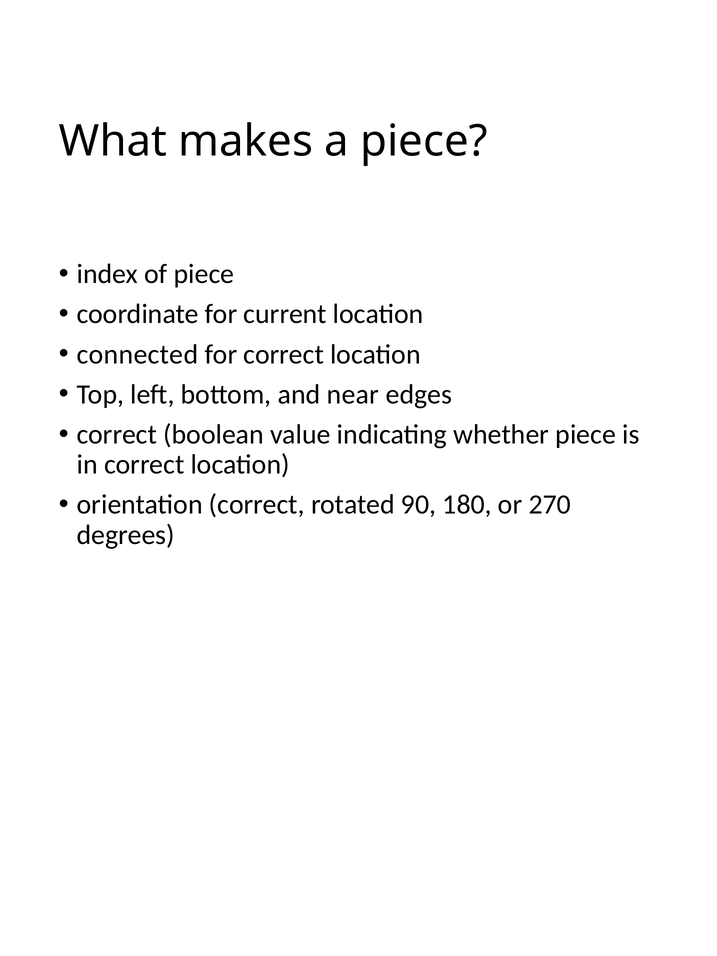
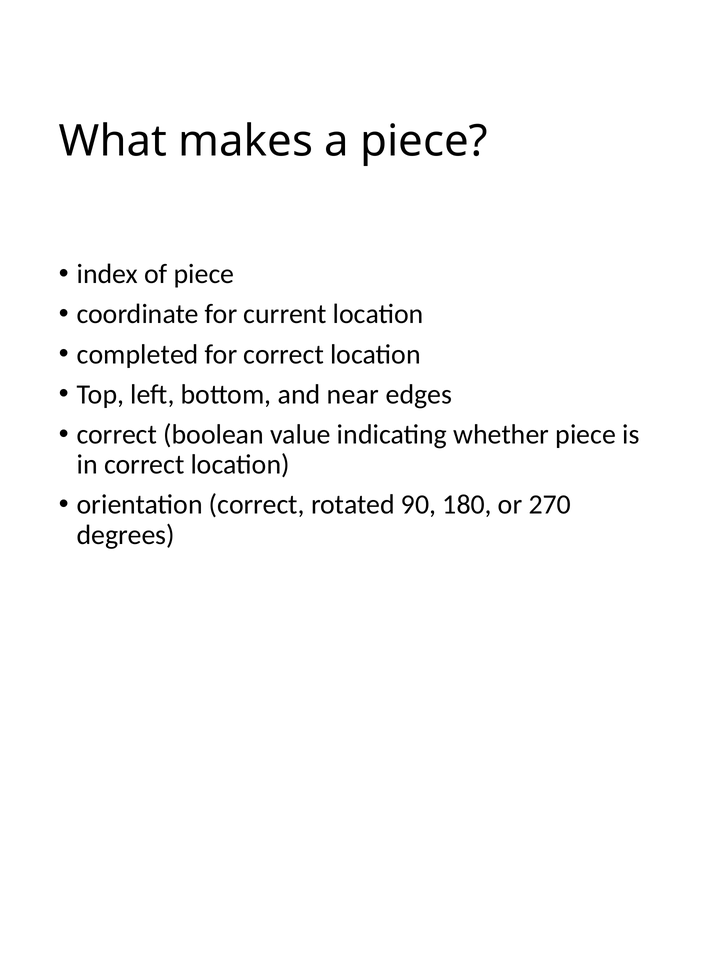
connected: connected -> completed (138, 354)
